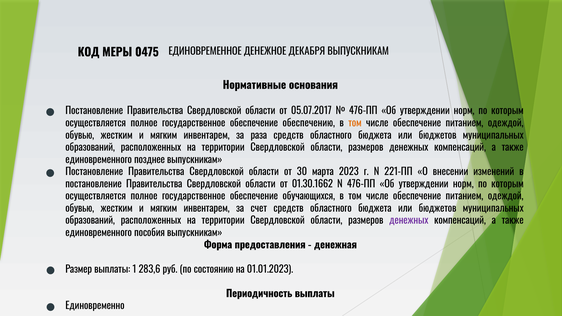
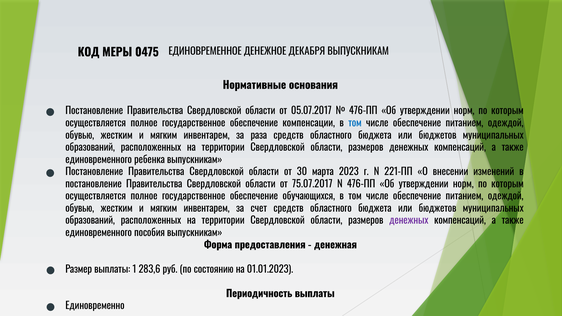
обеспечению: обеспечению -> компенсации (309, 123)
том colour: orange -> blue (355, 123)
позднее: позднее -> ребенка (150, 160)
01.30.1662: 01.30.1662 -> 75.07.2017 (312, 184)
